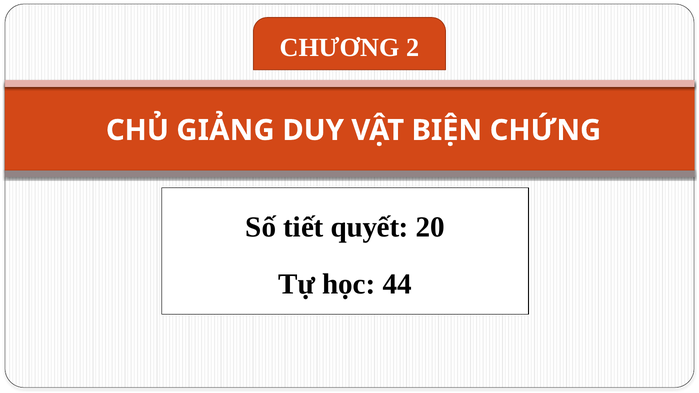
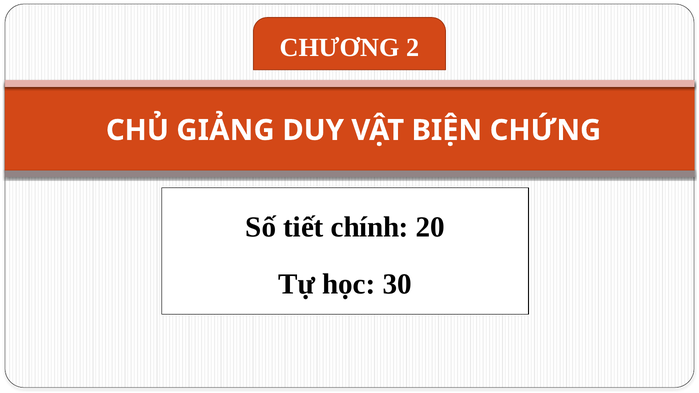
quyết: quyết -> chính (370, 227)
44: 44 -> 30 (397, 284)
